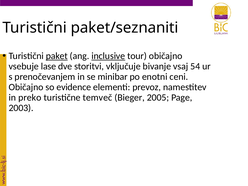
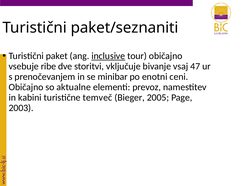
paket underline: present -> none (57, 56)
lase: lase -> ribe (48, 66)
54: 54 -> 47 (195, 66)
evidence: evidence -> aktualne (74, 87)
preko: preko -> kabini (30, 98)
